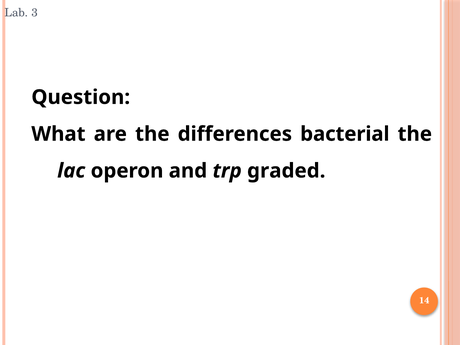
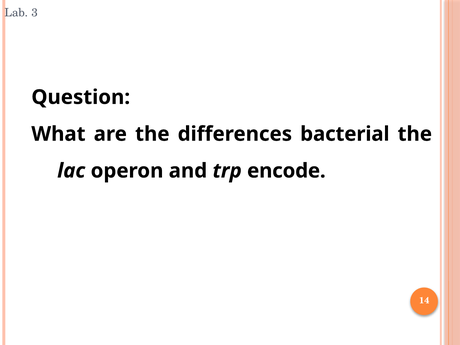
graded: graded -> encode (286, 171)
